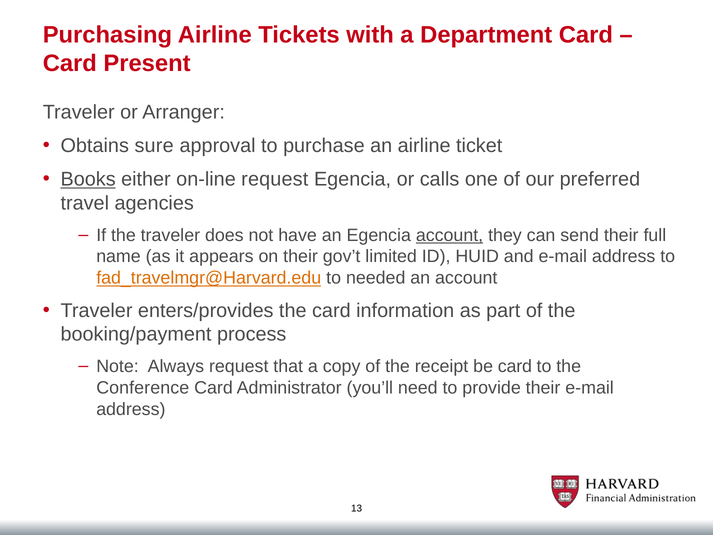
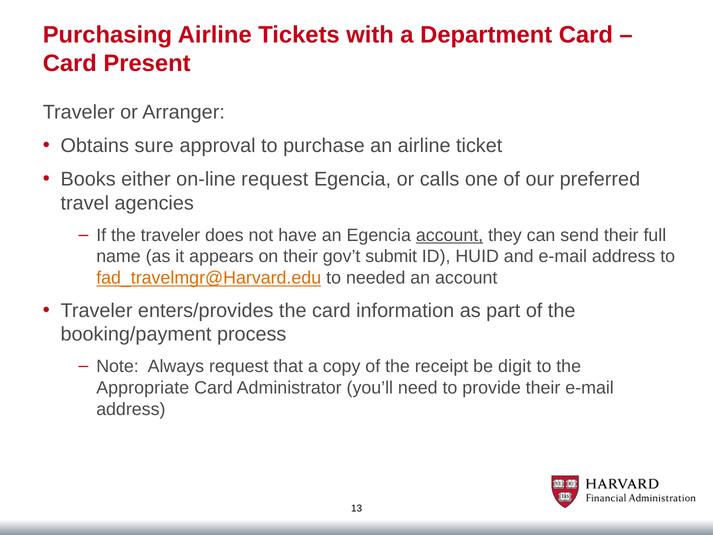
Books underline: present -> none (88, 179)
limited: limited -> submit (391, 256)
be card: card -> digit (515, 366)
Conference: Conference -> Appropriate (143, 388)
